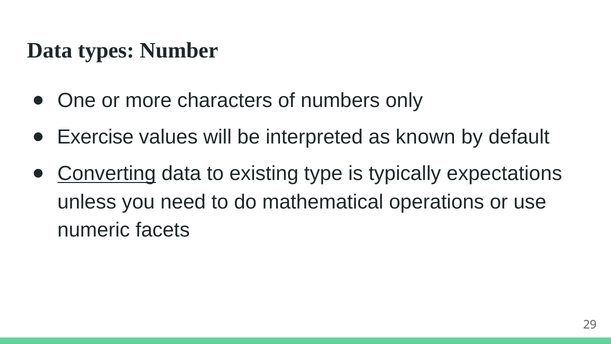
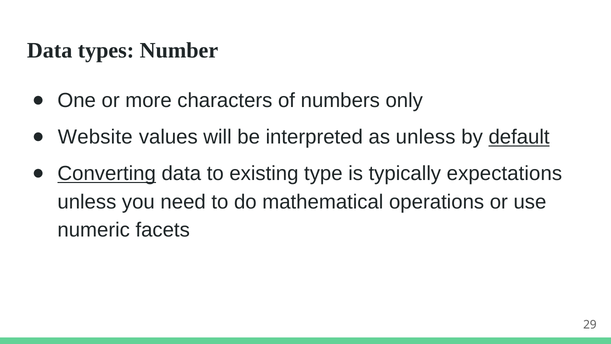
Exercise: Exercise -> Website (95, 137)
as known: known -> unless (426, 137)
default underline: none -> present (519, 137)
